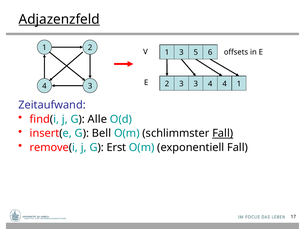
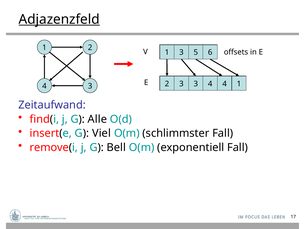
Bell: Bell -> Viel (101, 133)
Fall underline: present -> none (223, 133)
Erst: Erst -> Bell (116, 147)
